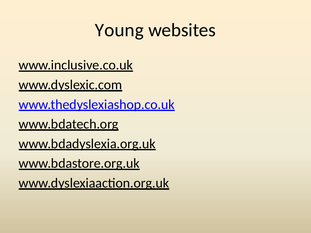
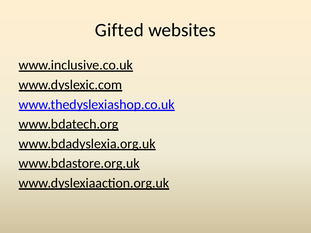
Young: Young -> Gifted (119, 30)
